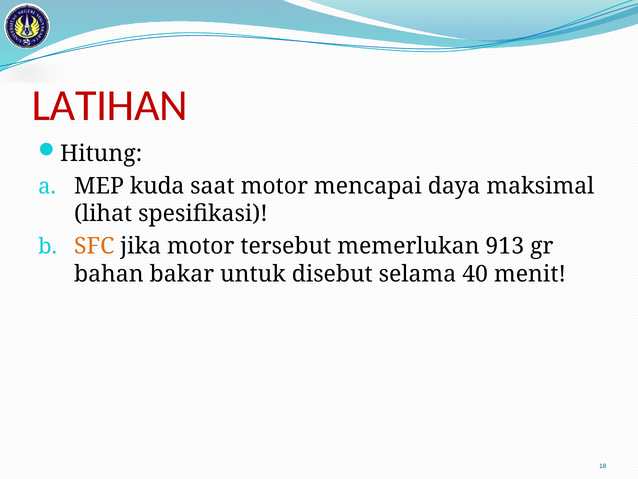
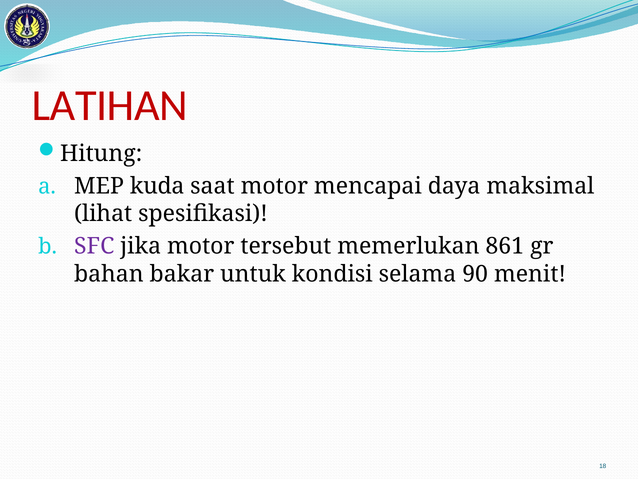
SFC colour: orange -> purple (94, 246)
913: 913 -> 861 (505, 246)
disebut: disebut -> kondisi (332, 274)
40: 40 -> 90 (475, 274)
